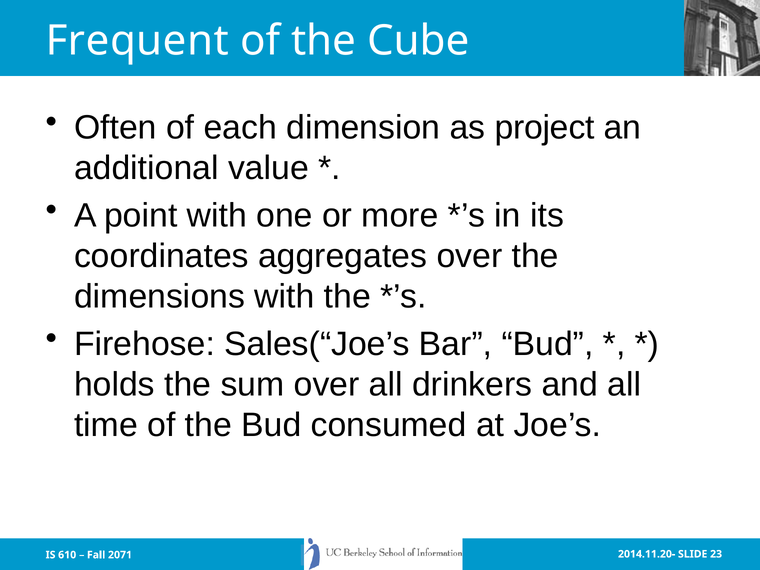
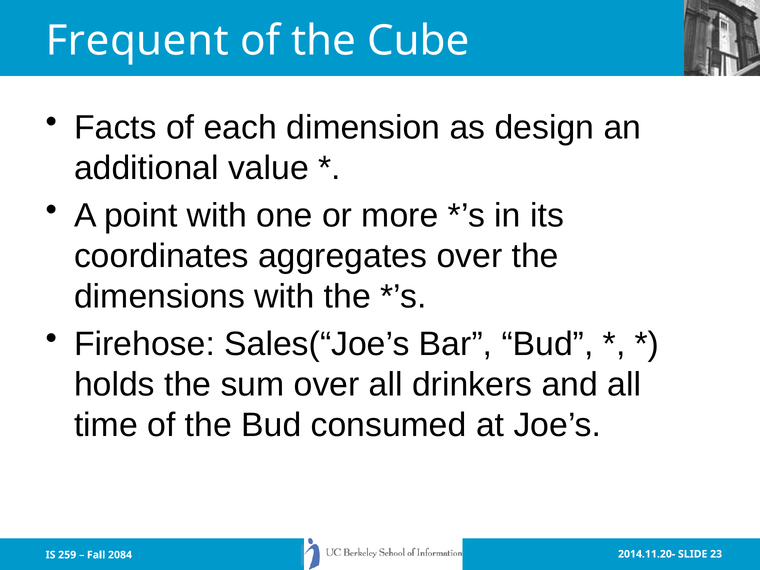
Often: Often -> Facts (115, 128)
project: project -> design (544, 128)
610: 610 -> 259 (67, 555)
2071: 2071 -> 2084 (120, 555)
